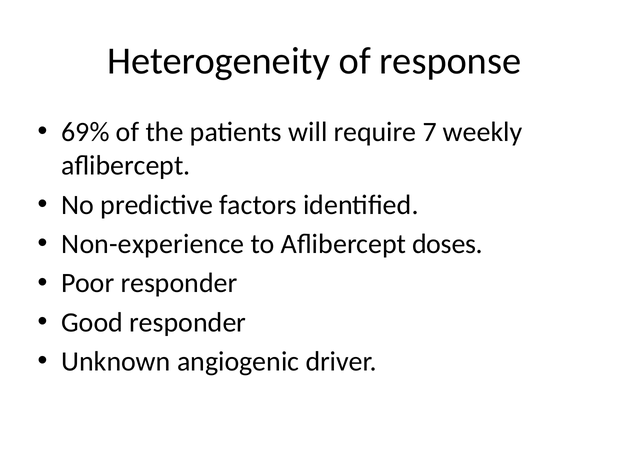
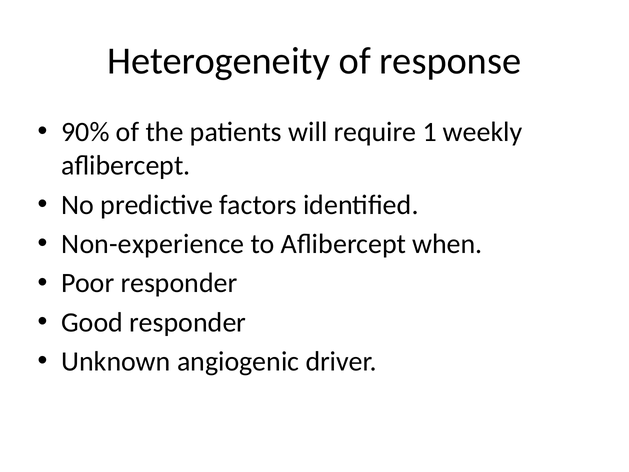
69%: 69% -> 90% (85, 132)
7: 7 -> 1 (430, 132)
doses: doses -> when (447, 244)
